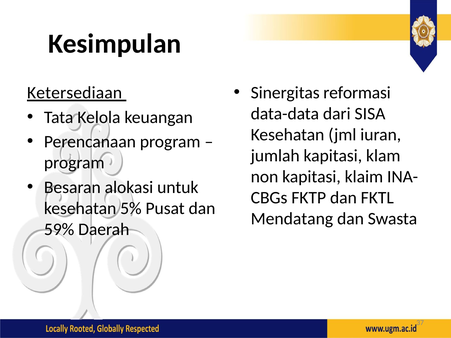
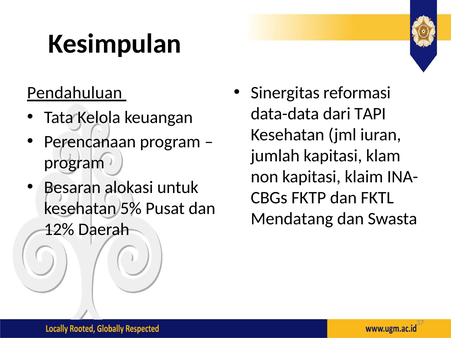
Ketersediaan: Ketersediaan -> Pendahuluan (75, 93)
SISA: SISA -> TAPI (370, 114)
59%: 59% -> 12% (59, 229)
